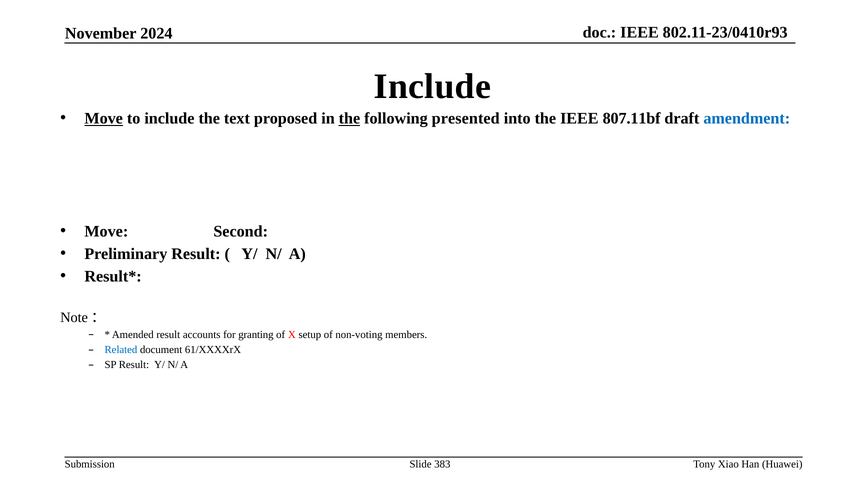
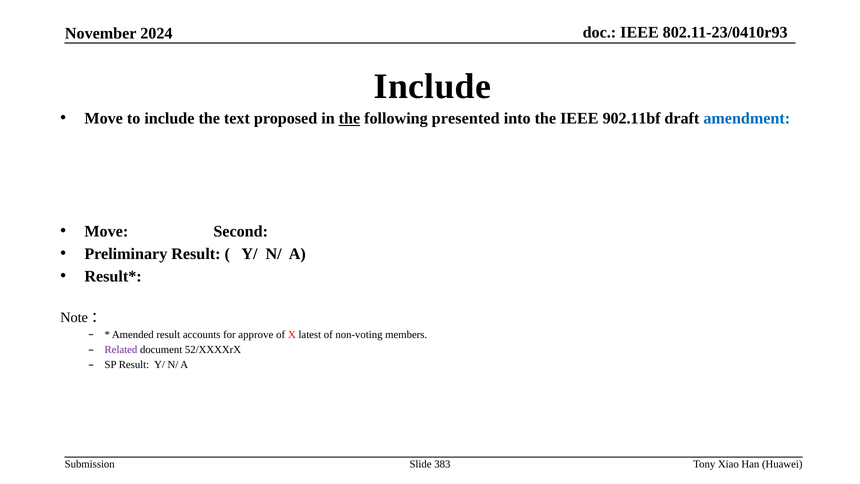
Move underline: present -> none (104, 118)
807.11bf: 807.11bf -> 902.11bf (632, 118)
granting: granting -> approve (256, 334)
setup: setup -> latest (310, 334)
Related colour: blue -> purple (121, 349)
61/XXXXrX: 61/XXXXrX -> 52/XXXXrX (213, 349)
